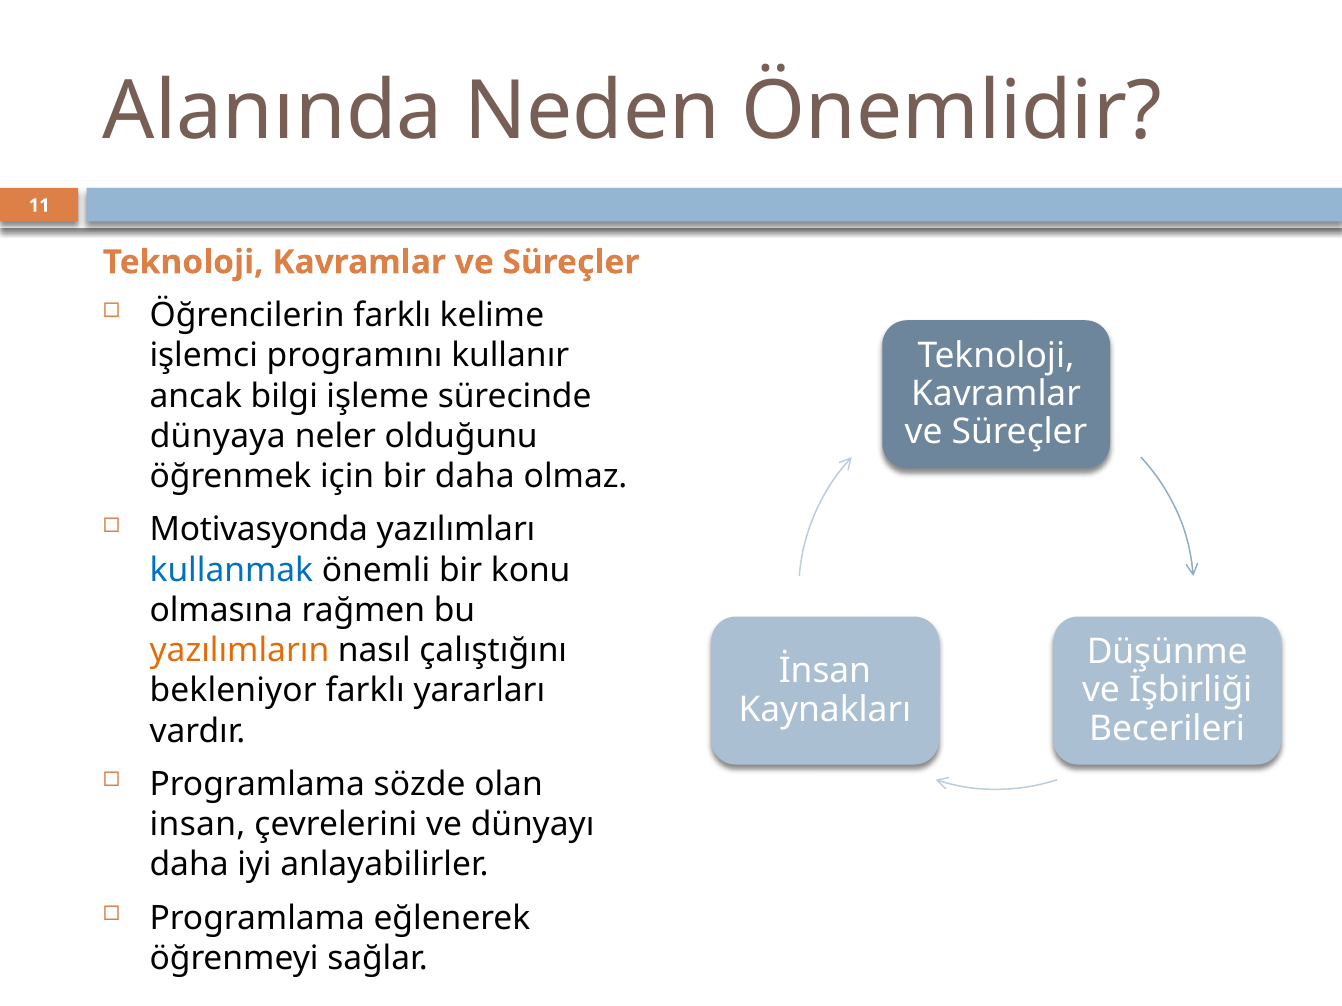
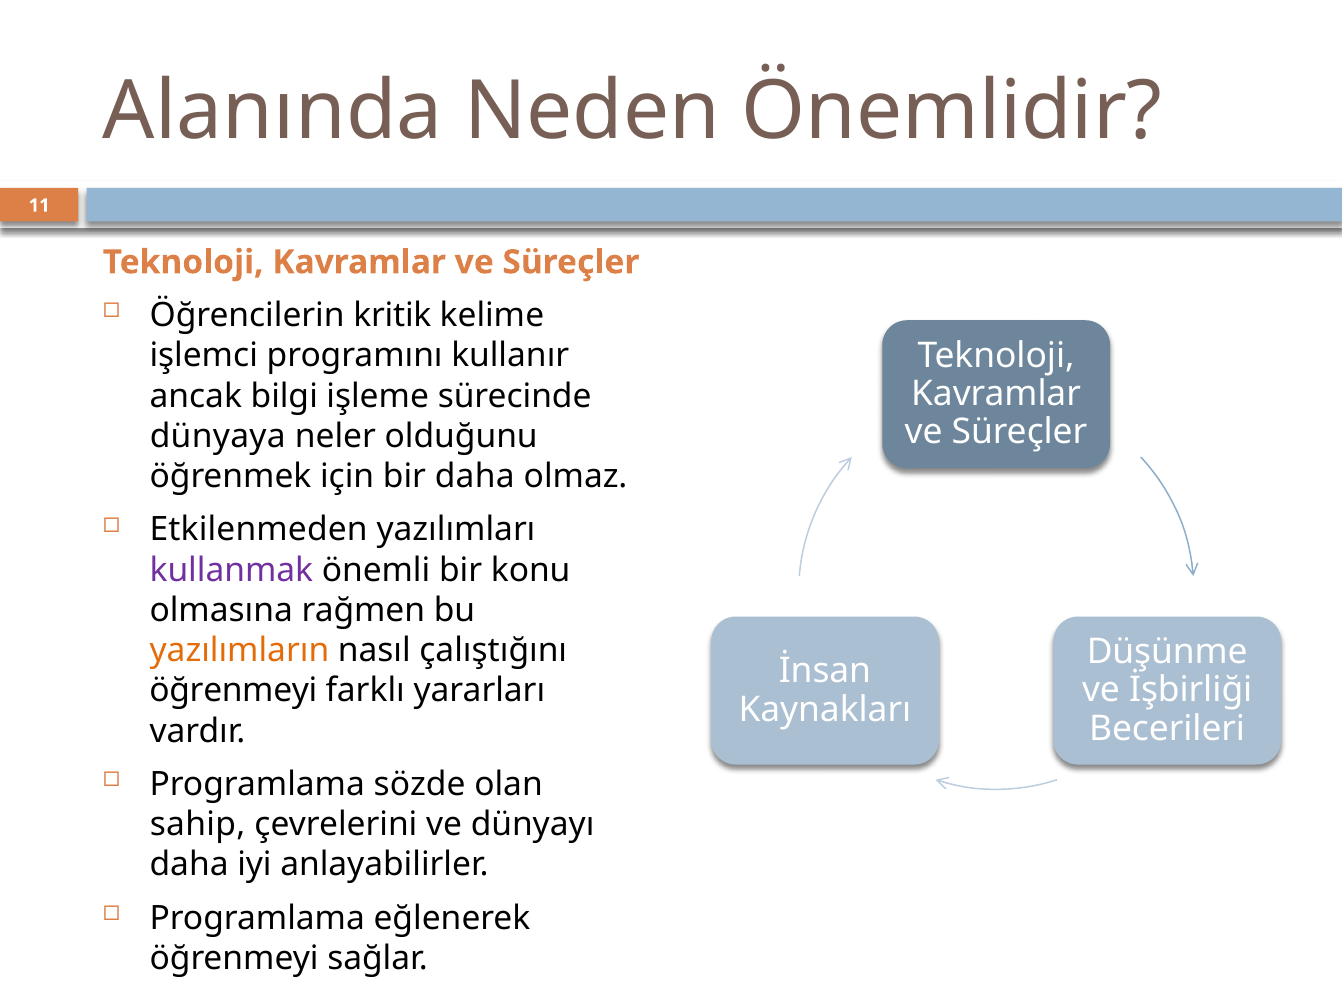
Öğrencilerin farklı: farklı -> kritik (392, 316)
Motivasyonda: Motivasyonda -> Etkilenmeden (259, 530)
kullanmak colour: blue -> purple (231, 570)
bekleniyor: bekleniyor -> öğrenmeyi (233, 691)
insan: insan -> sahip (198, 825)
